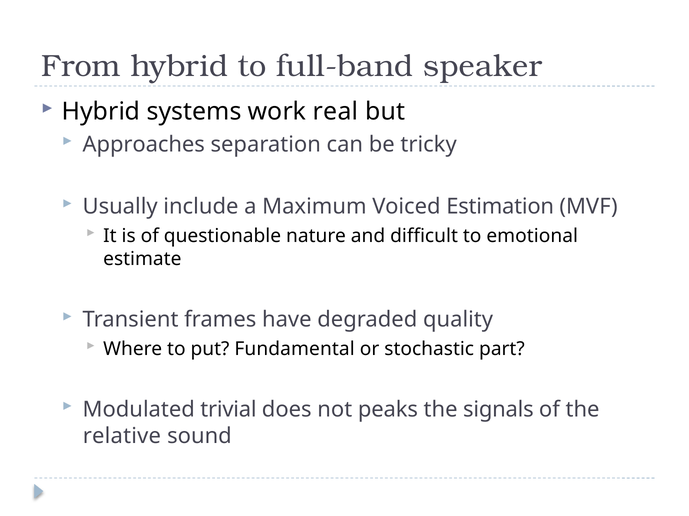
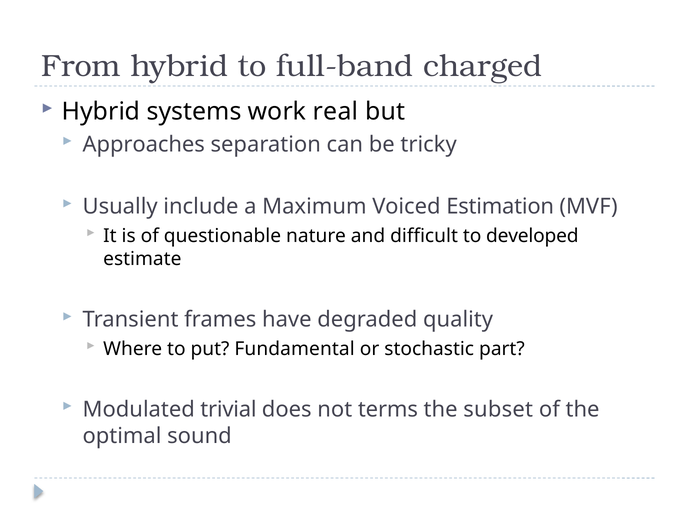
speaker: speaker -> charged (483, 66)
emotional: emotional -> developed (532, 236)
peaks: peaks -> terms (388, 410)
signals: signals -> subset (498, 410)
relative: relative -> optimal (122, 436)
